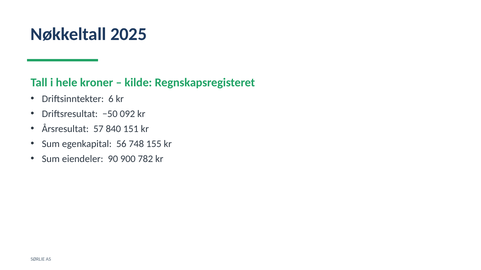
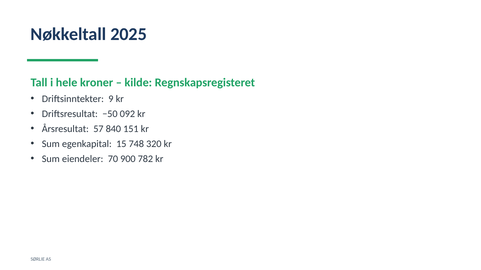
6: 6 -> 9 (111, 99)
56: 56 -> 15 (121, 144)
155: 155 -> 320 (154, 144)
90: 90 -> 70 (113, 159)
